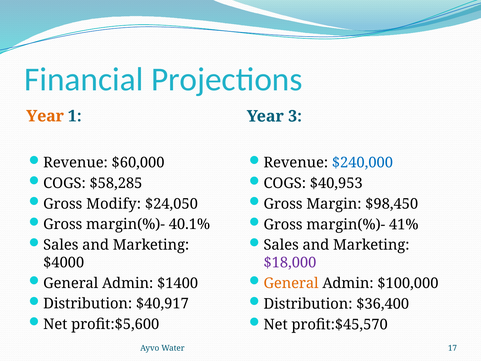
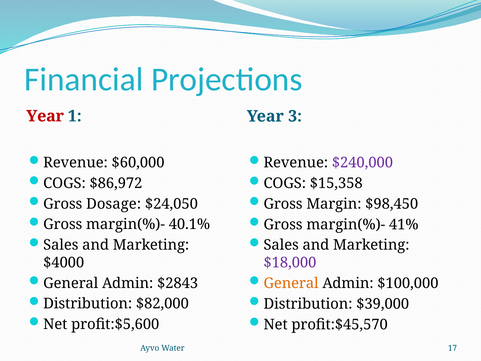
Year colour: orange -> red (45, 116)
$240,000 colour: blue -> purple (362, 163)
$58,285: $58,285 -> $86,972 (116, 183)
$40,953: $40,953 -> $15,358 (336, 183)
Modify: Modify -> Dosage (114, 204)
$1400: $1400 -> $2843 (178, 283)
$40,917: $40,917 -> $82,000 (162, 304)
$36,400: $36,400 -> $39,000 (383, 304)
